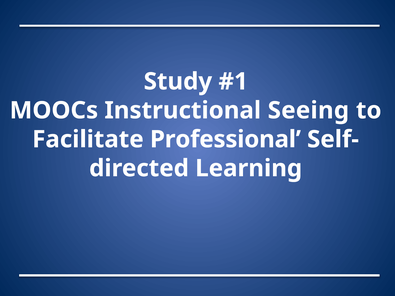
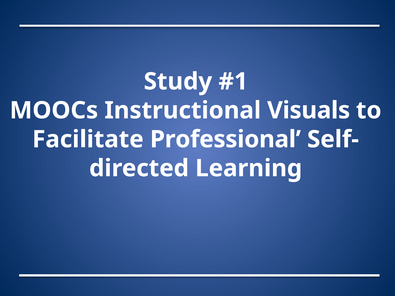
Seeing: Seeing -> Visuals (309, 111)
